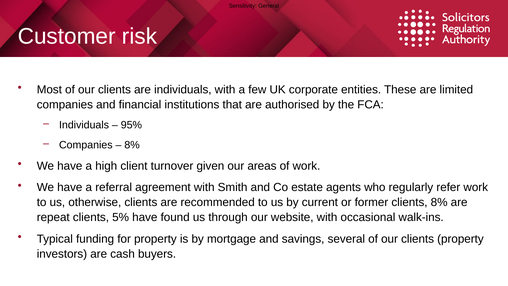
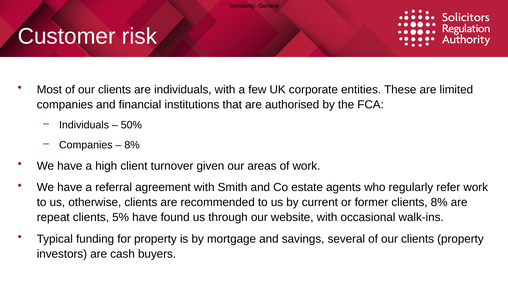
95%: 95% -> 50% (131, 125)
